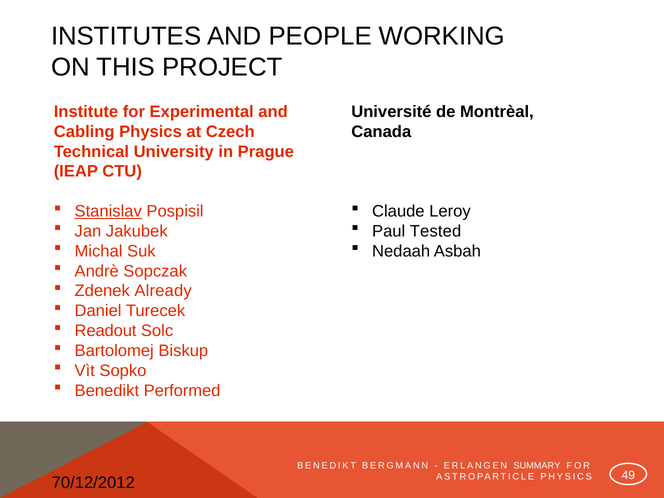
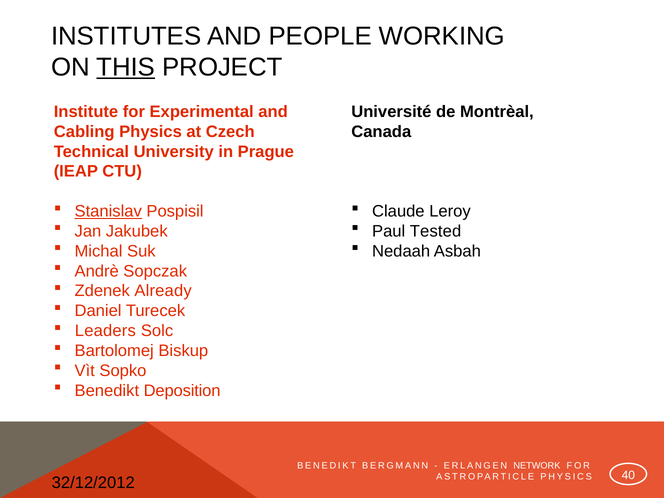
THIS underline: none -> present (126, 67)
Readout: Readout -> Leaders (105, 331)
Performed: Performed -> Deposition (182, 391)
SUMMARY: SUMMARY -> NETWORK (537, 466)
49: 49 -> 40 (628, 475)
70/12/2012: 70/12/2012 -> 32/12/2012 (93, 483)
